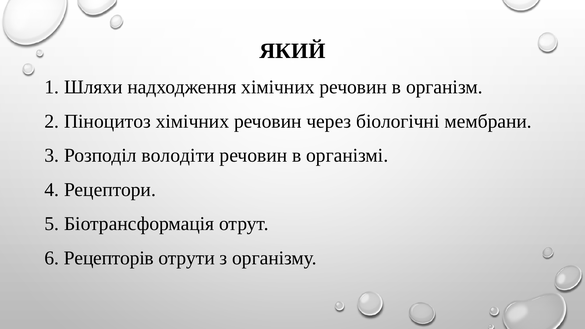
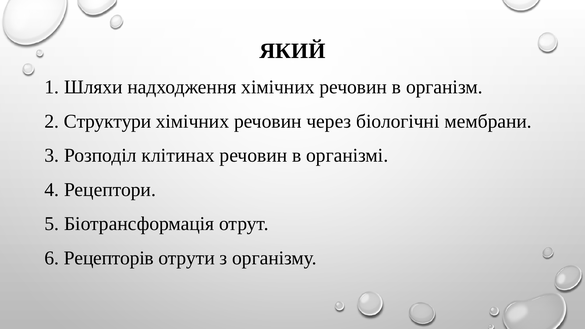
Піноцитоз: Піноцитоз -> Структури (108, 121)
володіти: володіти -> клітинах (178, 156)
